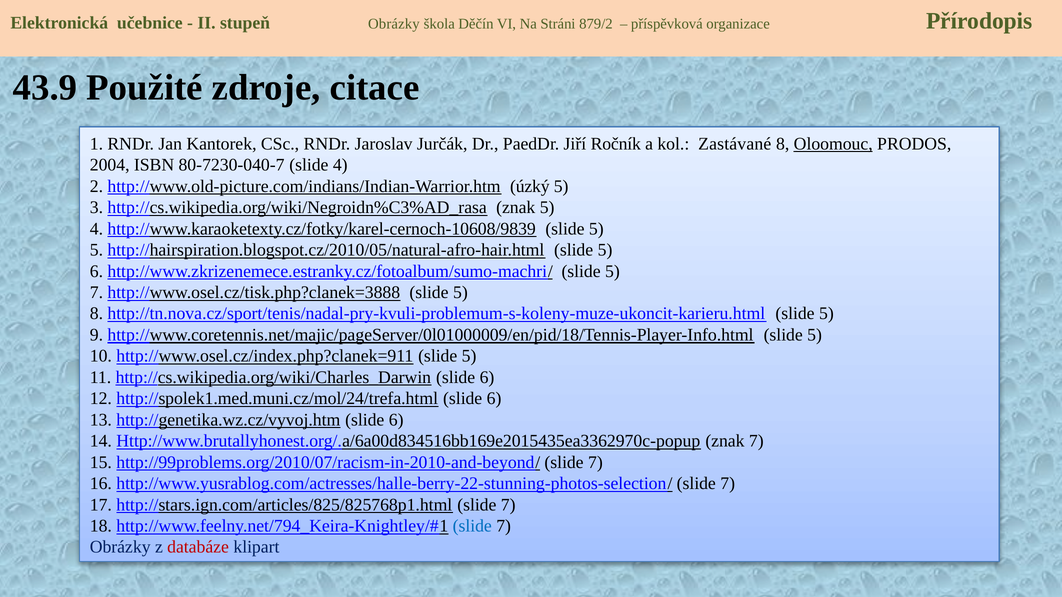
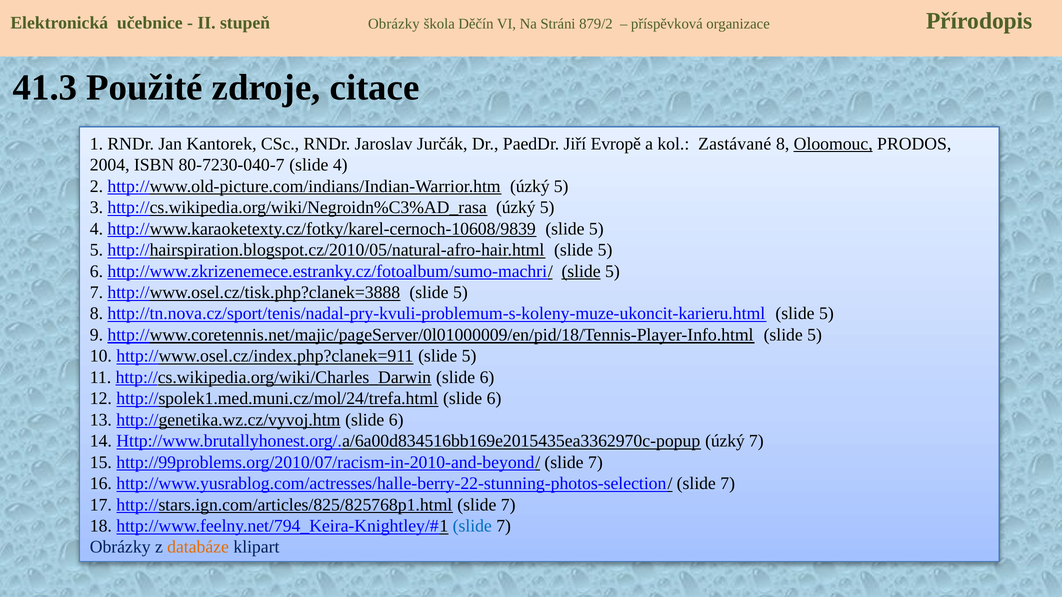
43.9: 43.9 -> 41.3 (45, 88)
Ročník: Ročník -> Evropě (616, 144)
http://cs.wikipedia.org/wiki/Negroidn%C3%AD_rasa znak: znak -> úzký (516, 208)
slide underline: none -> present (581, 271)
Http://www.brutallyhonest.org/.a/6a00d834516bb169e2015435ea3362970c-popup znak: znak -> úzký (725, 441)
databáze colour: red -> orange (198, 547)
